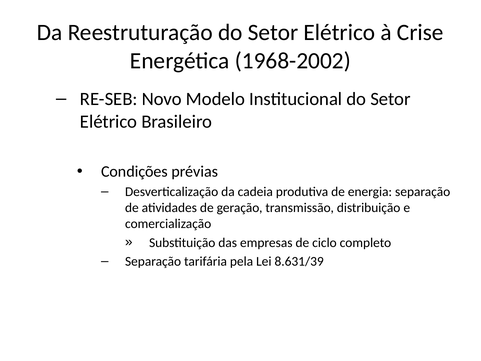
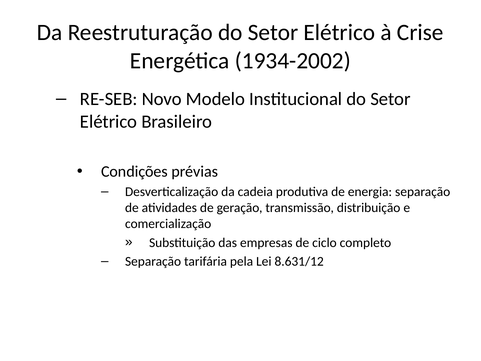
1968-2002: 1968-2002 -> 1934-2002 (293, 61)
8.631/39: 8.631/39 -> 8.631/12 (299, 261)
